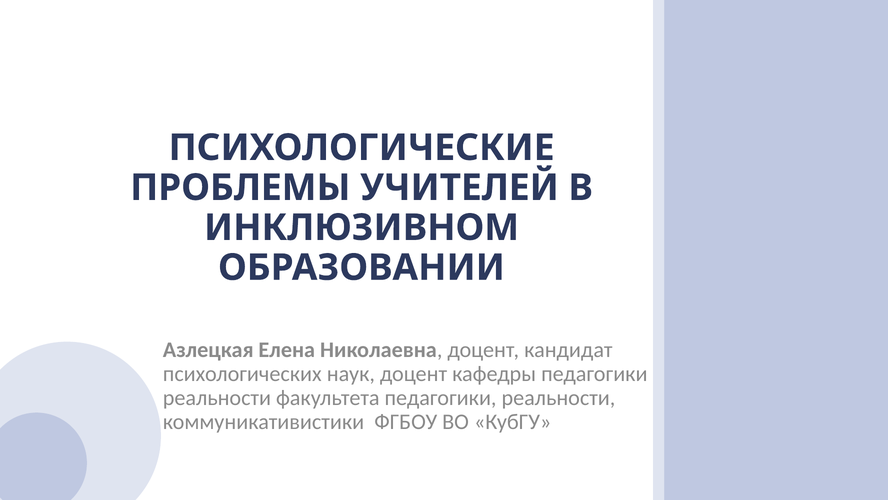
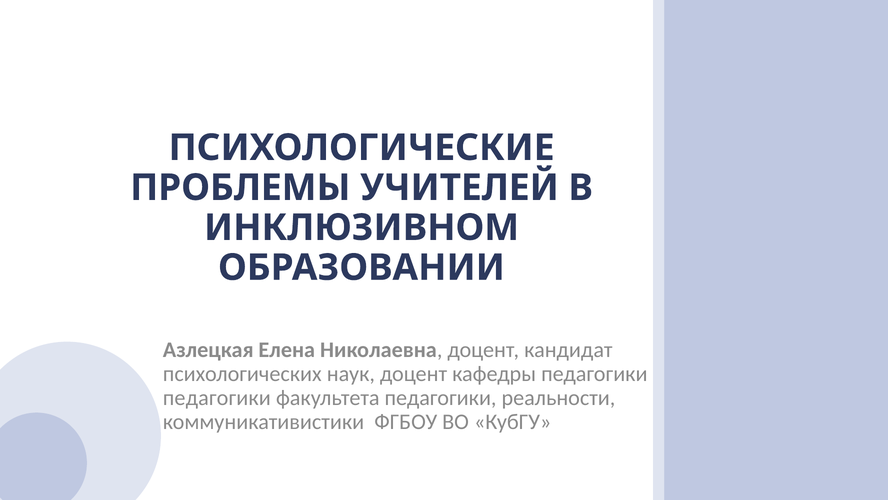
реальности: реальности -> педагогики (217, 397)
